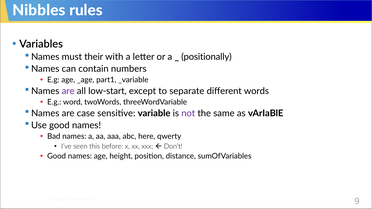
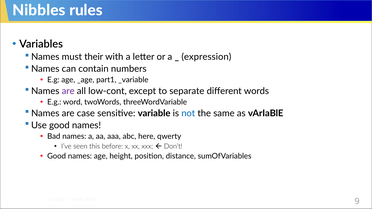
positionally: positionally -> expression (206, 57)
low-start: low-start -> low-cont (107, 91)
not colour: purple -> blue (188, 113)
